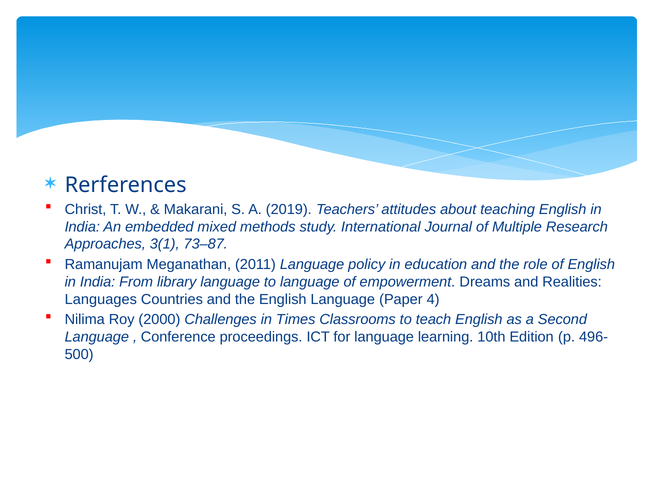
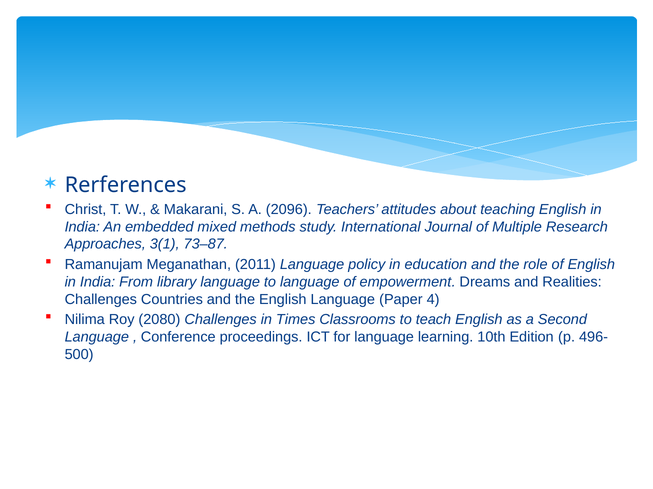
2019: 2019 -> 2096 (289, 210)
Languages: Languages -> Challenges (101, 300)
2000: 2000 -> 2080 (159, 320)
